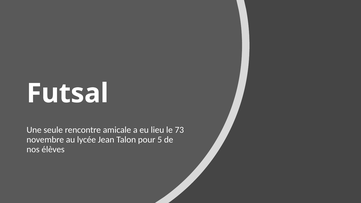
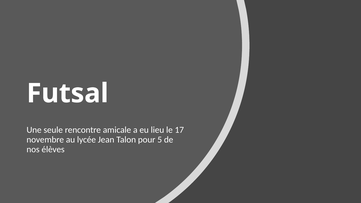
73: 73 -> 17 (179, 130)
